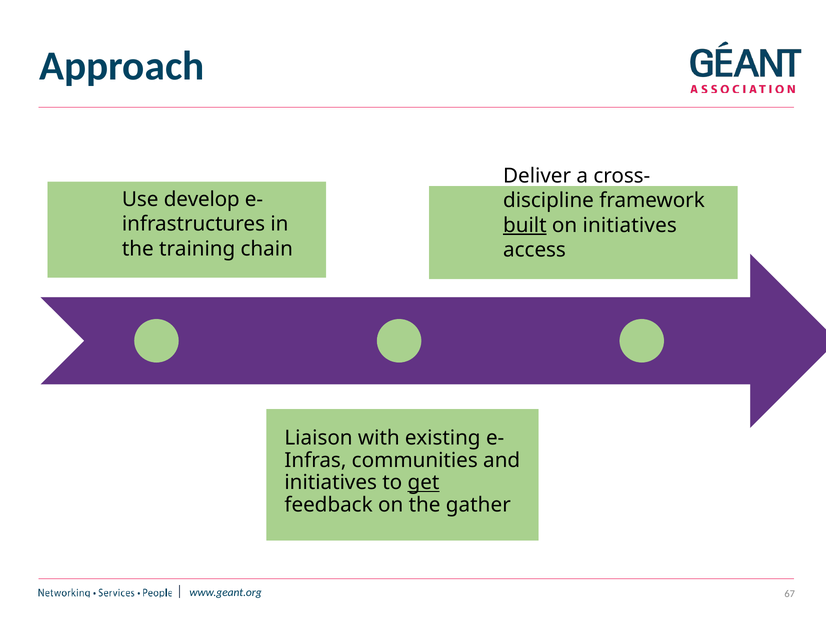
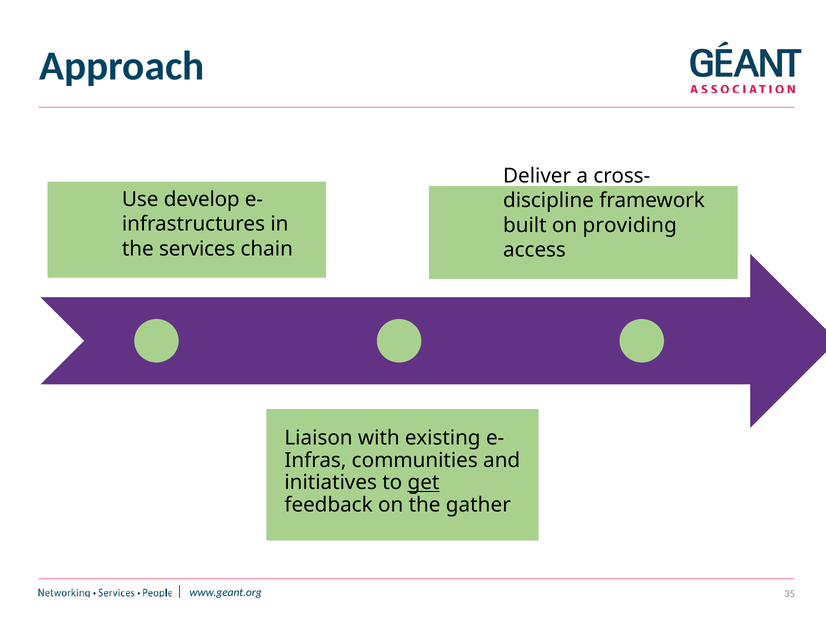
built underline: present -> none (525, 226)
on initiatives: initiatives -> providing (630, 226)
training: training -> services (197, 249)
67: 67 -> 35 (790, 595)
